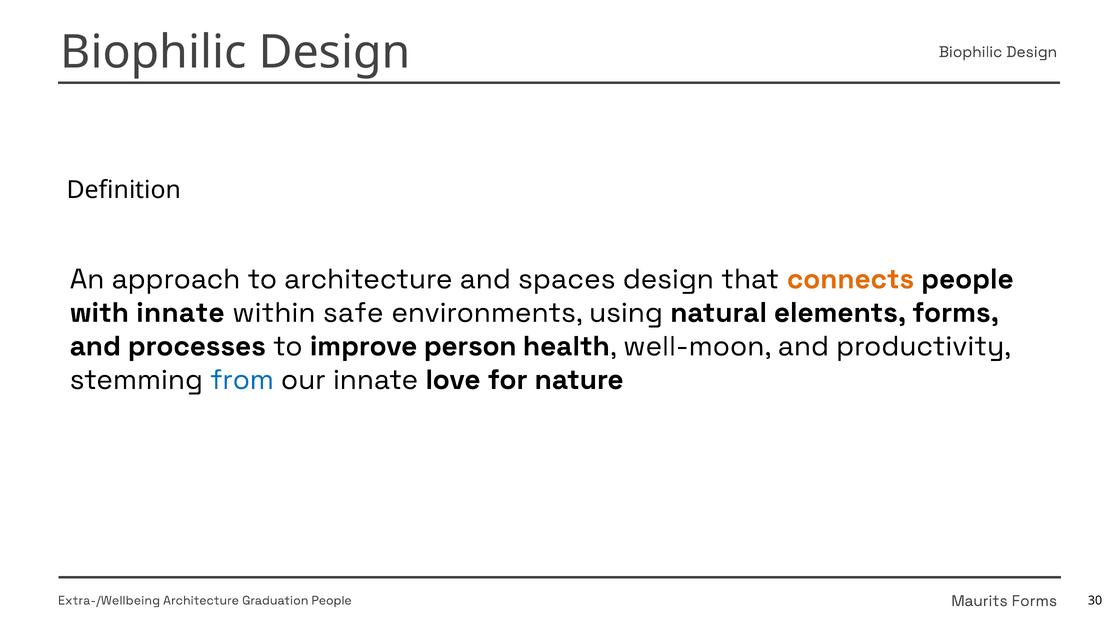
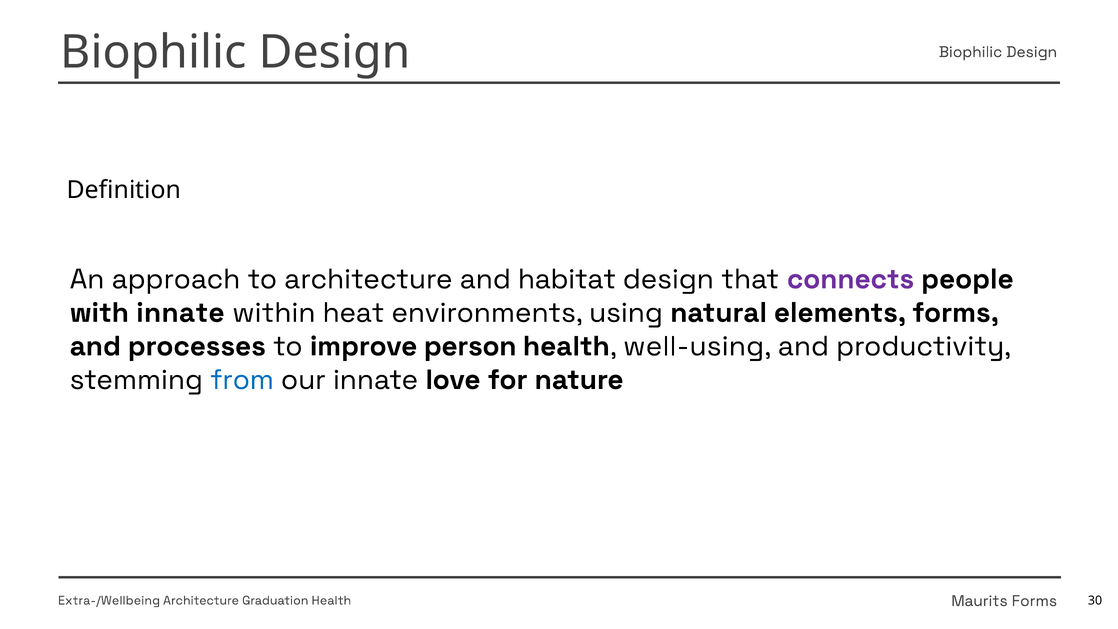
spaces: spaces -> habitat (567, 279)
connects colour: orange -> purple (851, 279)
safe: safe -> heat (354, 313)
well-moon: well-moon -> well-using (697, 346)
Graduation People: People -> Health (331, 600)
